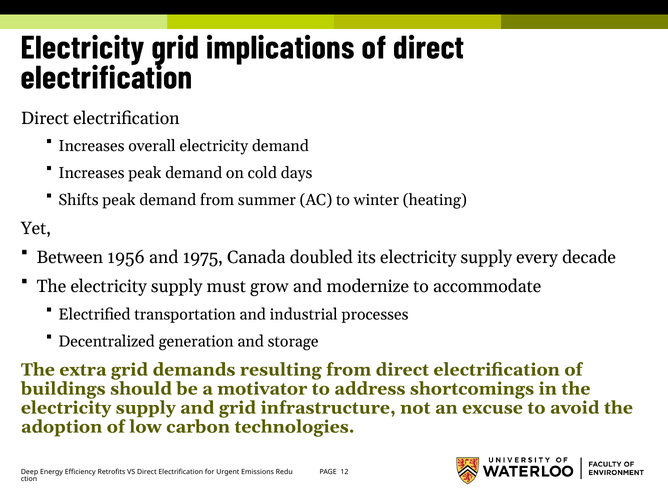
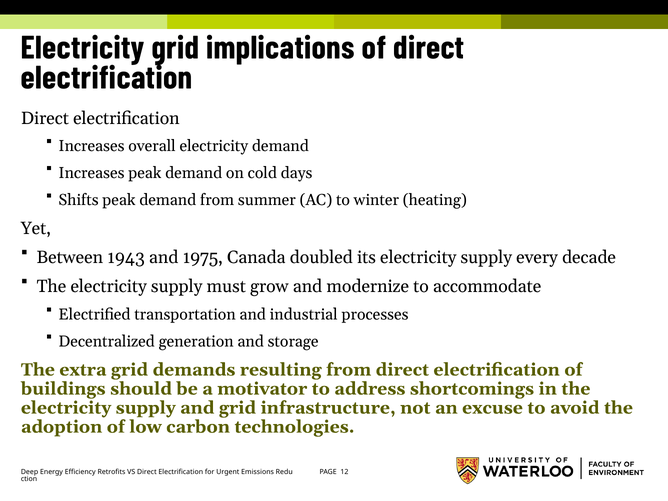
1956: 1956 -> 1943 (126, 258)
